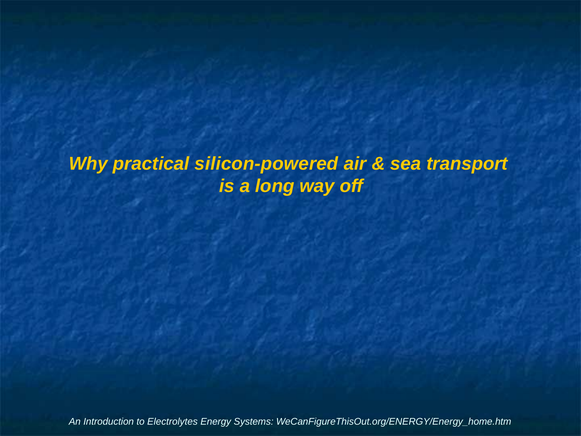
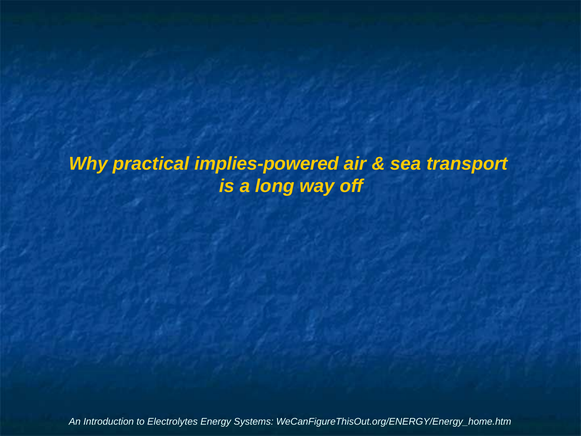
silicon-powered: silicon-powered -> implies-powered (267, 164)
